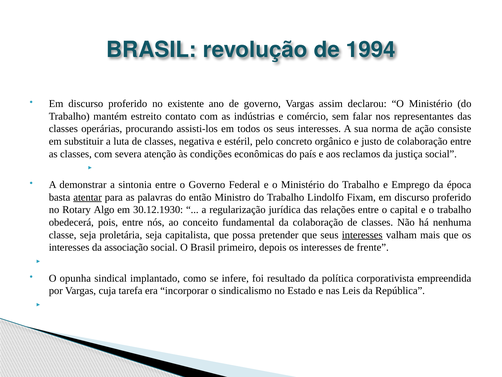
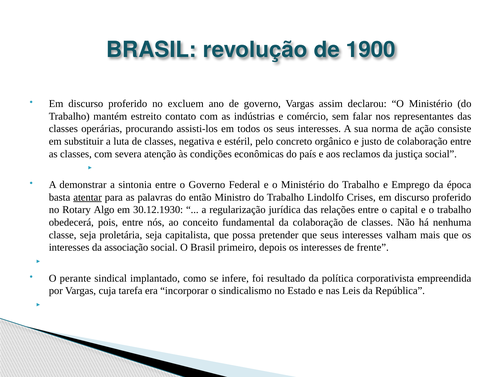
1994: 1994 -> 1900 (371, 50)
existente: existente -> excluem (186, 104)
Fixam: Fixam -> Crises (361, 197)
interesses underline: present -> none (362, 235)
opunha: opunha -> perante (75, 278)
